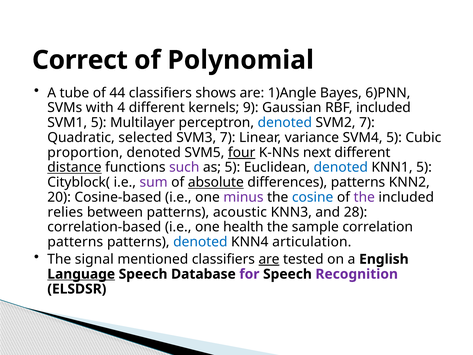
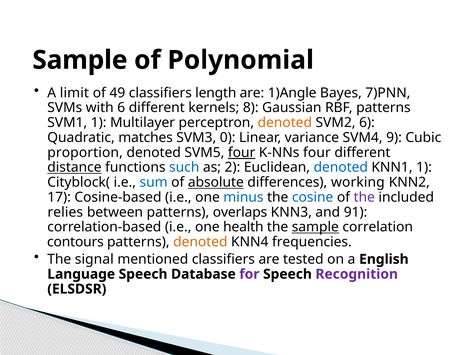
Correct: Correct -> Sample (80, 60)
tube: tube -> limit (74, 93)
44: 44 -> 49 (117, 93)
shows: shows -> length (216, 93)
6)PNN: 6)PNN -> 7)PNN (388, 93)
with 4: 4 -> 6 (121, 108)
9: 9 -> 8 (251, 108)
RBF included: included -> patterns (383, 108)
SVM1 5: 5 -> 1 (99, 123)
denoted colour: blue -> orange (285, 123)
SVM2 7: 7 -> 6 (367, 123)
selected: selected -> matches (146, 137)
SVM3 7: 7 -> 0 (228, 137)
SVM4 5: 5 -> 9 (394, 137)
K-NNs next: next -> four (317, 152)
such colour: purple -> blue (184, 167)
as 5: 5 -> 2 (232, 167)
KNN1 5: 5 -> 1 (424, 167)
sum colour: purple -> blue (154, 182)
differences patterns: patterns -> working (358, 182)
20: 20 -> 17 (59, 197)
minus colour: purple -> blue (243, 197)
acoustic: acoustic -> overlaps (240, 212)
28: 28 -> 91 (356, 212)
sample underline: none -> present (315, 227)
patterns: patterns -> contours (75, 242)
denoted colour: blue -> orange (200, 242)
articulation: articulation -> frequencies (312, 242)
are underline: present -> none (269, 259)
Language underline: present -> none (81, 274)
